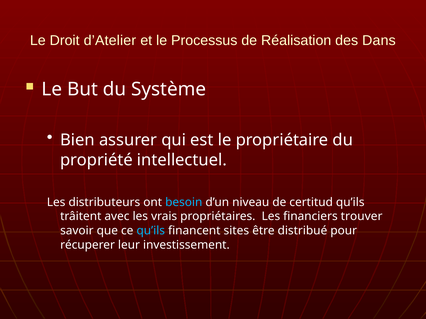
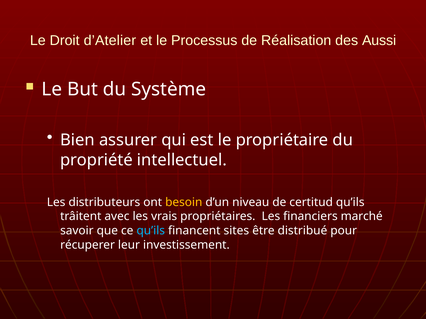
Dans: Dans -> Aussi (379, 40)
besoin colour: light blue -> yellow (184, 203)
trouver: trouver -> marché (362, 217)
